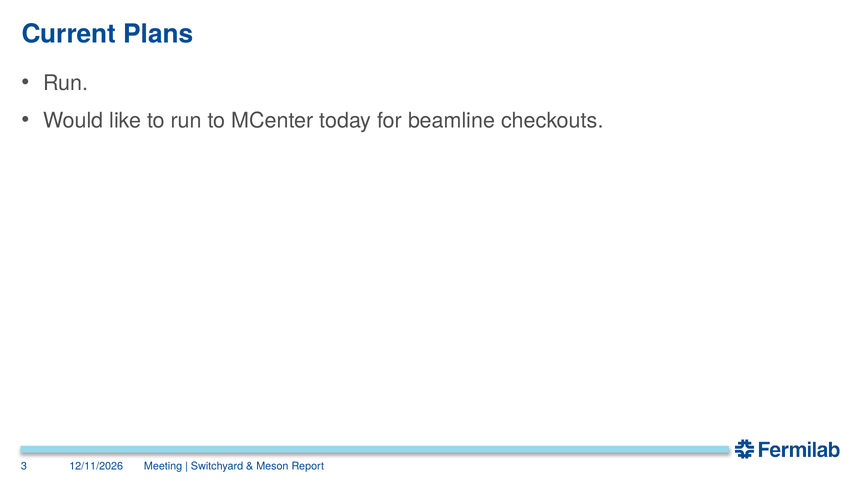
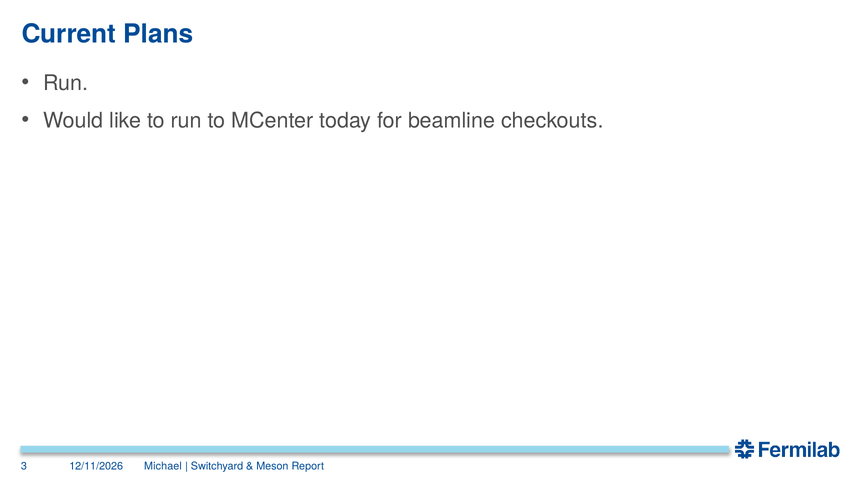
Meeting: Meeting -> Michael (163, 466)
